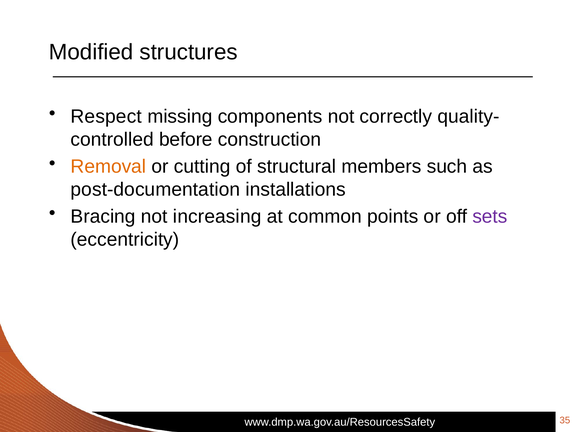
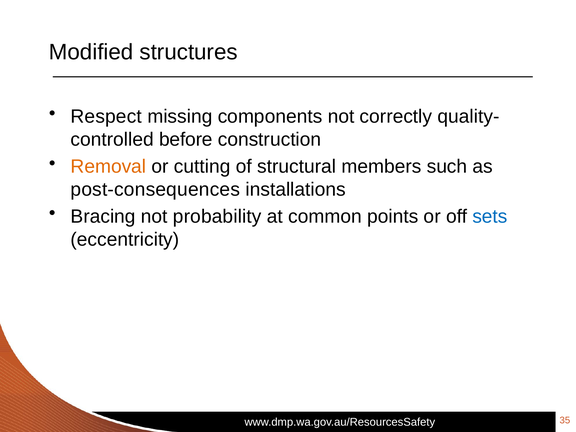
post-documentation: post-documentation -> post-consequences (155, 190)
increasing: increasing -> probability (217, 216)
sets colour: purple -> blue (490, 216)
